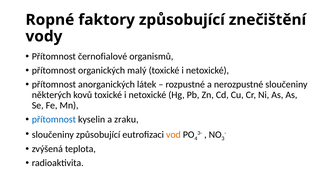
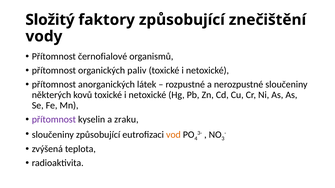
Ropné: Ropné -> Složitý (50, 20)
malý: malý -> paliv (137, 71)
přítomnost colour: blue -> purple (54, 120)
